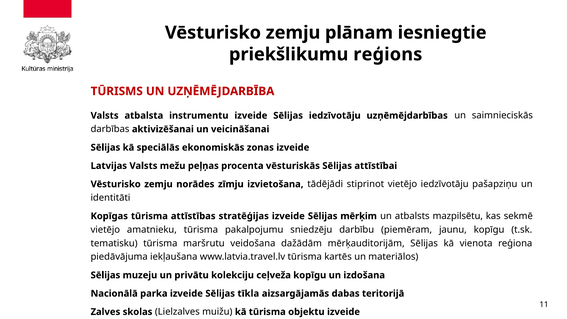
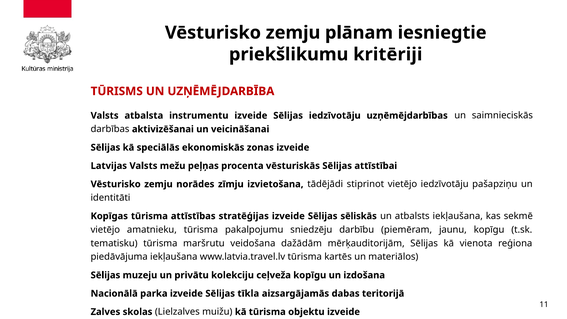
reģions: reģions -> kritēriji (388, 54)
mērķim: mērķim -> sēliskās (359, 216)
atbalsts mazpilsētu: mazpilsētu -> iekļaušana (458, 216)
